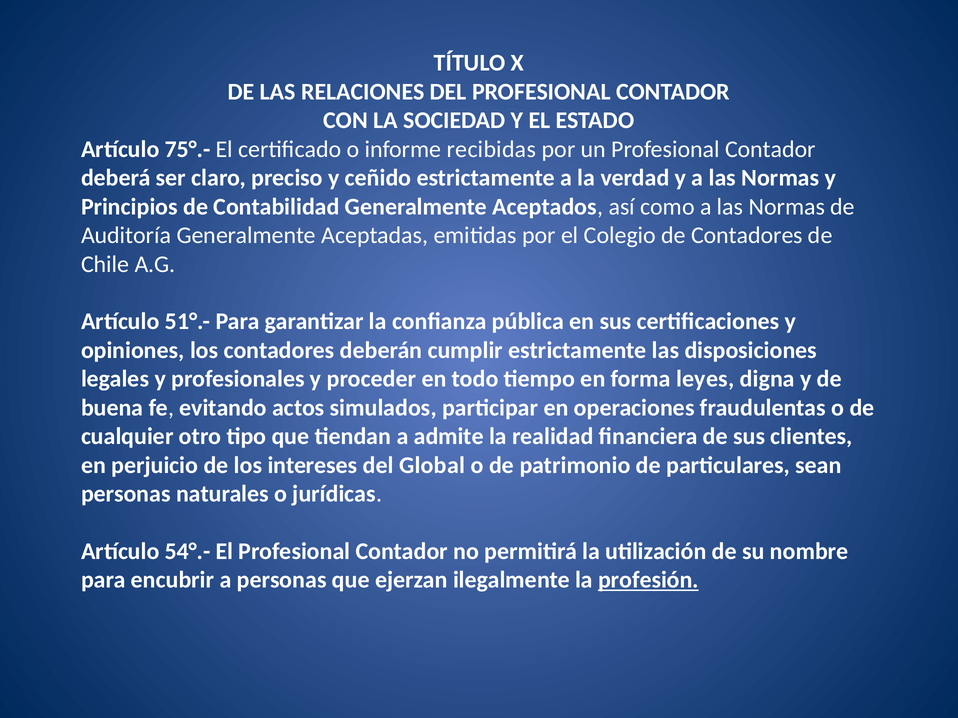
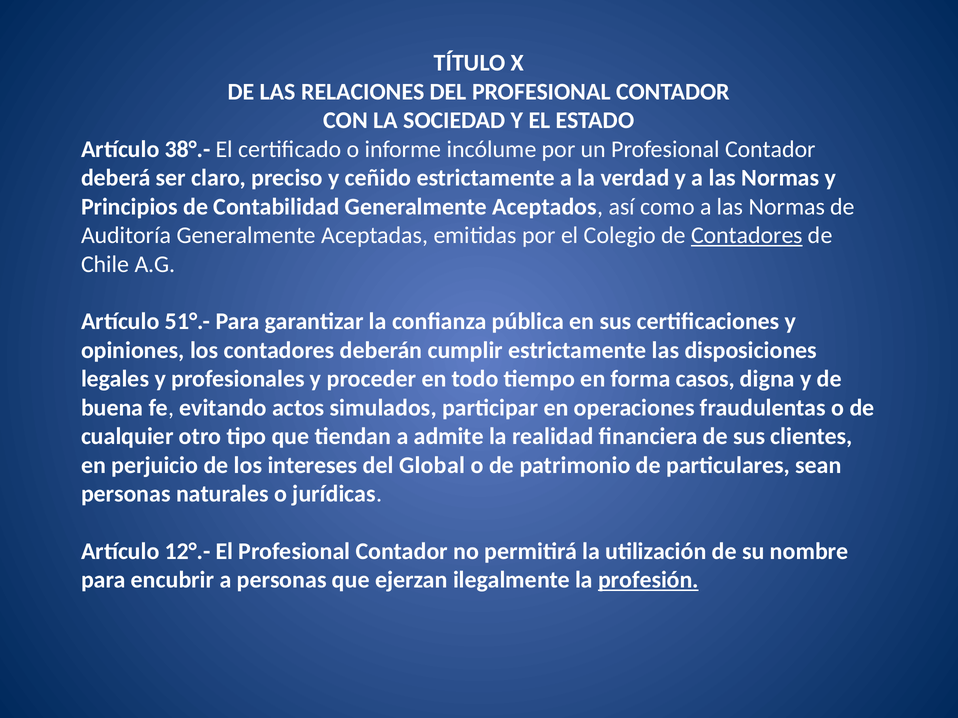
75°.-: 75°.- -> 38°.- (188, 149)
recibidas: recibidas -> incólume (492, 149)
Contadores underline: none -> present (747, 236)
leyes: leyes -> casos (705, 379)
54°.-: 54°.- -> 12°.- (188, 552)
